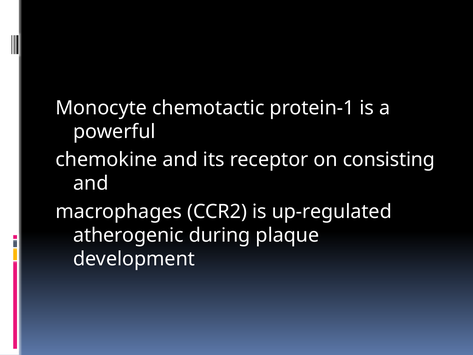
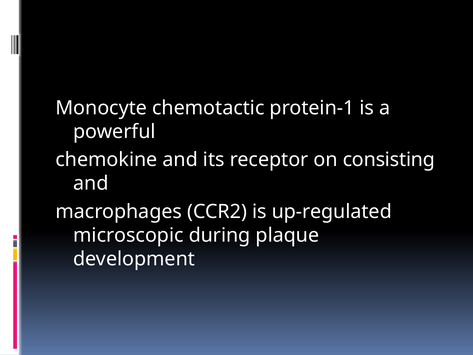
atherogenic: atherogenic -> microscopic (128, 235)
